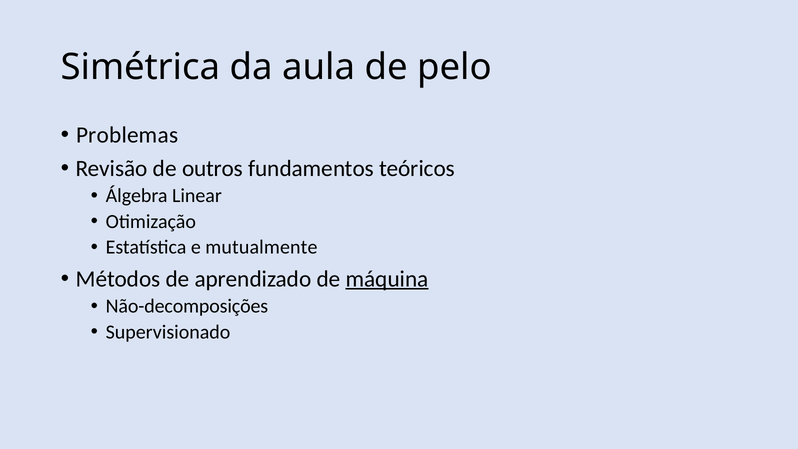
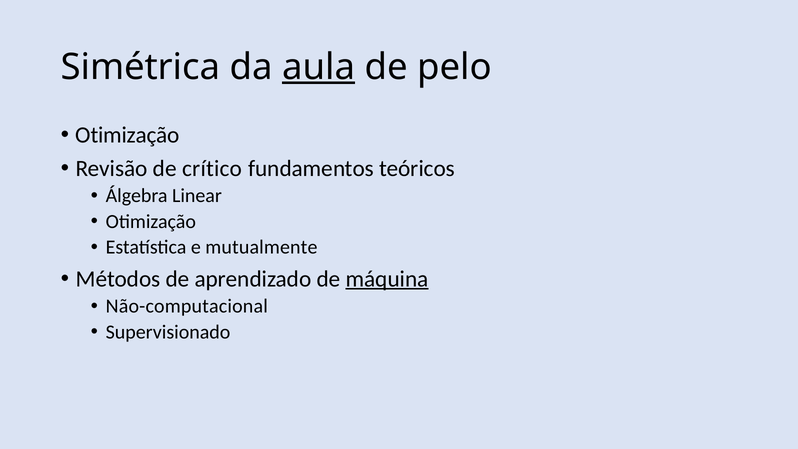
aula underline: none -> present (319, 67)
Problemas: Problemas -> Otimização (127, 135)
outros: outros -> crítico (212, 168)
Não-decomposições: Não-decomposições -> Não-computacional (187, 306)
